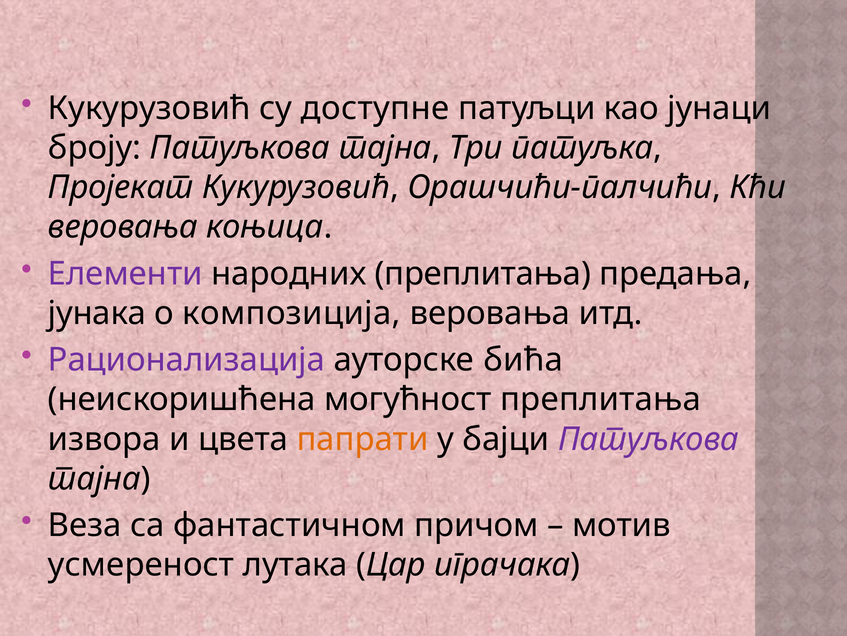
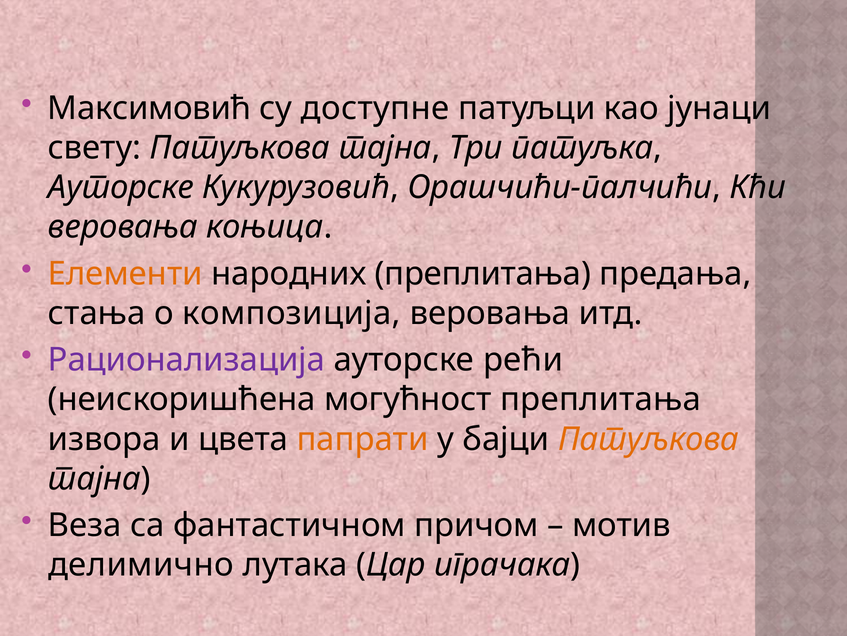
Кукурузовић: Кукурузовић -> Максимовић (149, 108)
броју: броју -> свету (95, 148)
Пројекат: Пројекат -> Ауторске (121, 187)
Елементи colour: purple -> orange (125, 273)
јунака: јунака -> стања (97, 313)
бића: бића -> рећи (523, 360)
Патуљкова colour: purple -> orange (649, 439)
усмереност: усмереност -> делимично (141, 564)
